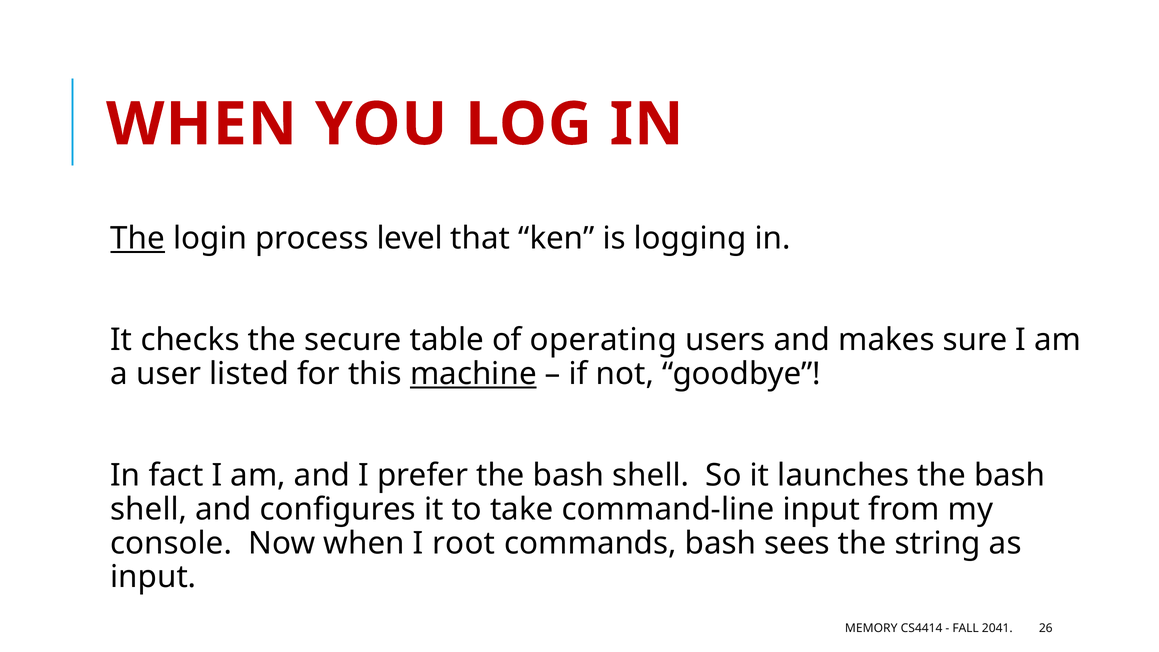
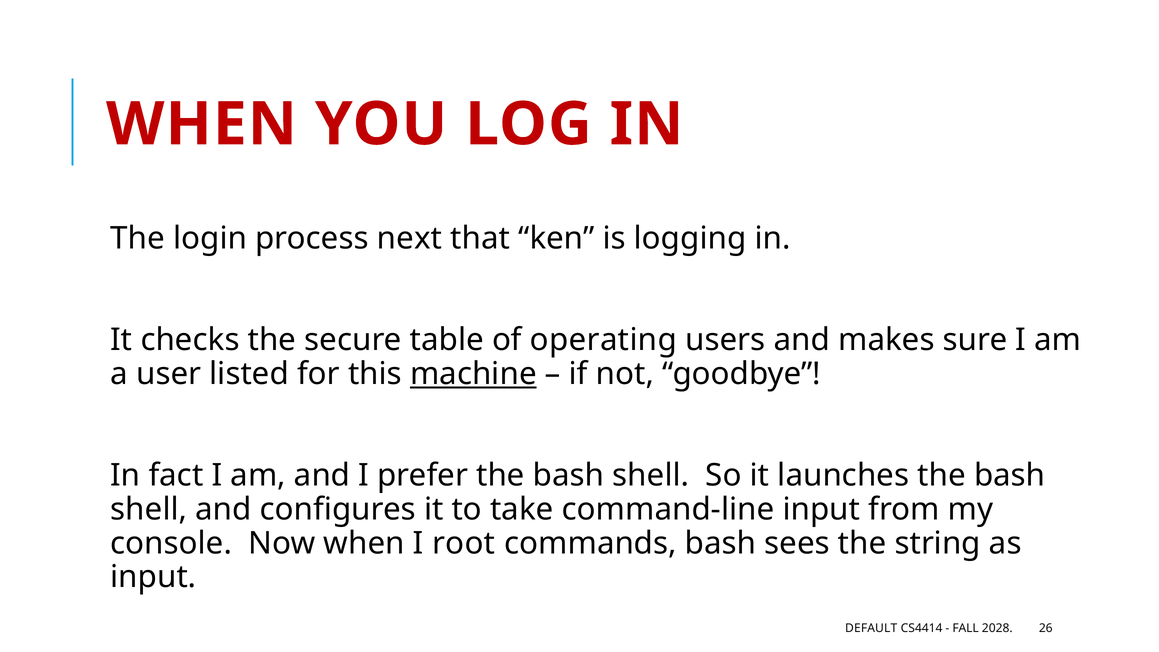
The underline: present -> none (138, 238)
level: level -> next (410, 238)
MEMORY: MEMORY -> DEFAULT (871, 628)
2041: 2041 -> 2028 (997, 628)
